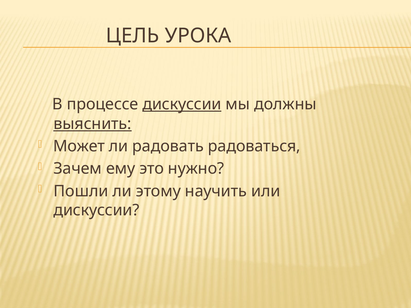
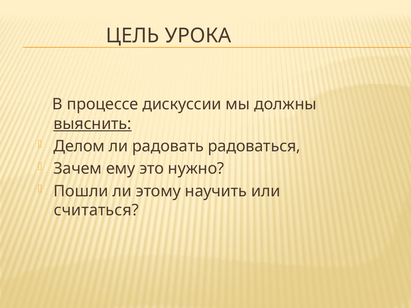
дискуссии underline: present -> none (182, 104)
Может: Может -> Делом (79, 146)
дискуссии: дискуссии -> считаться (96, 210)
